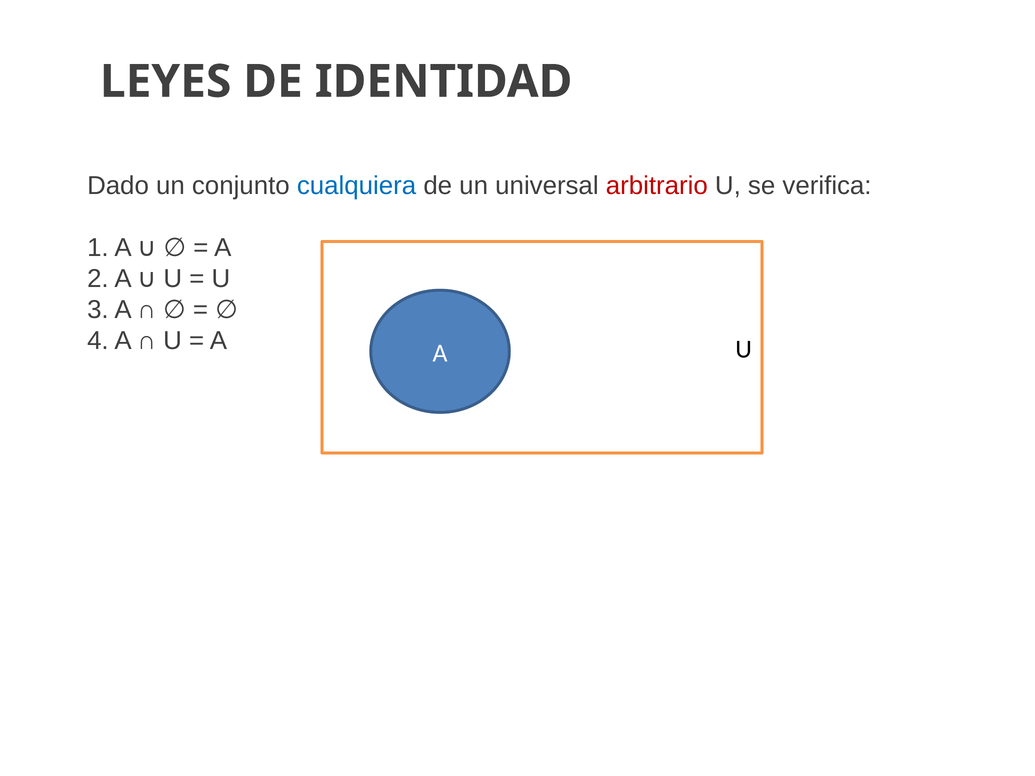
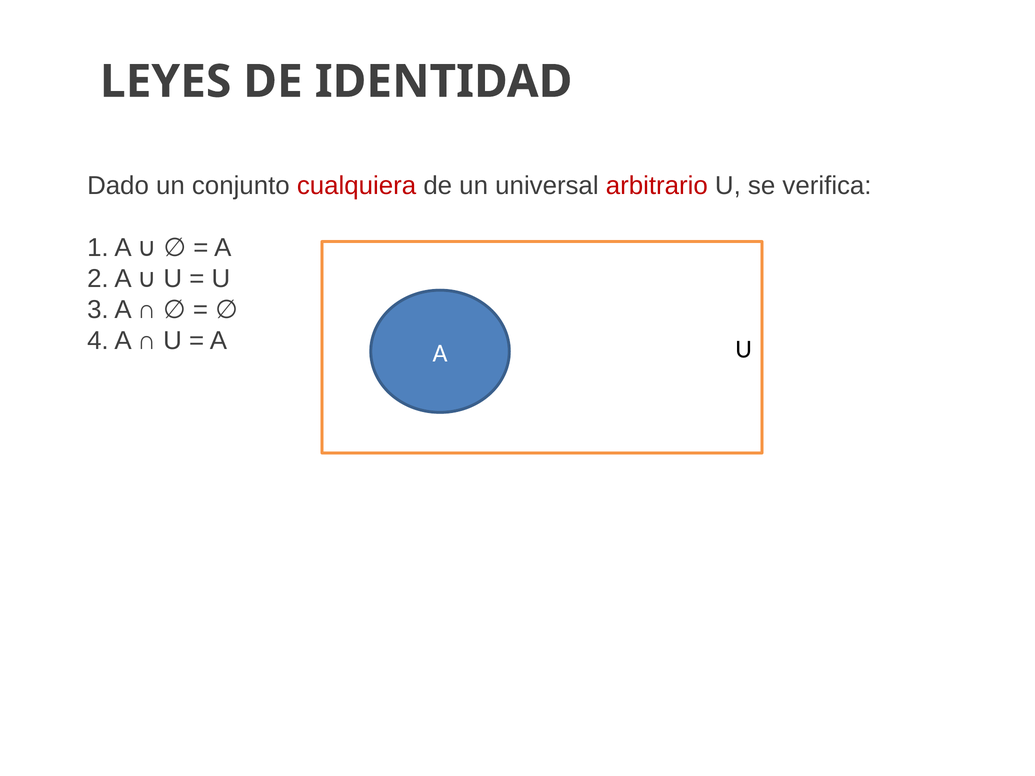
cualquiera colour: blue -> red (357, 186)
